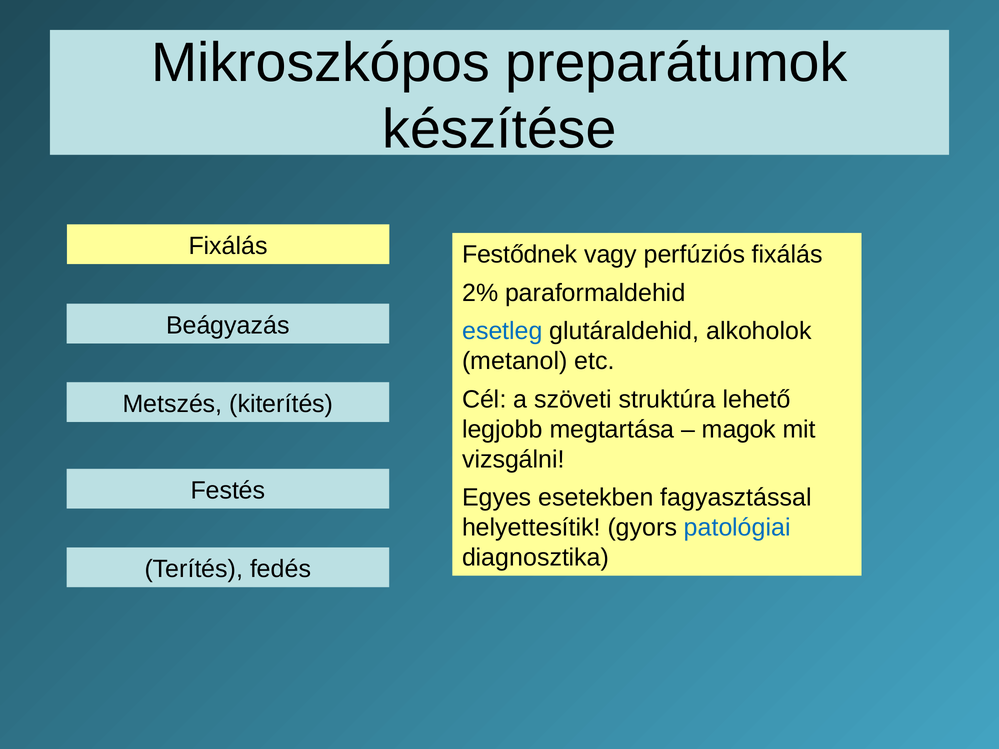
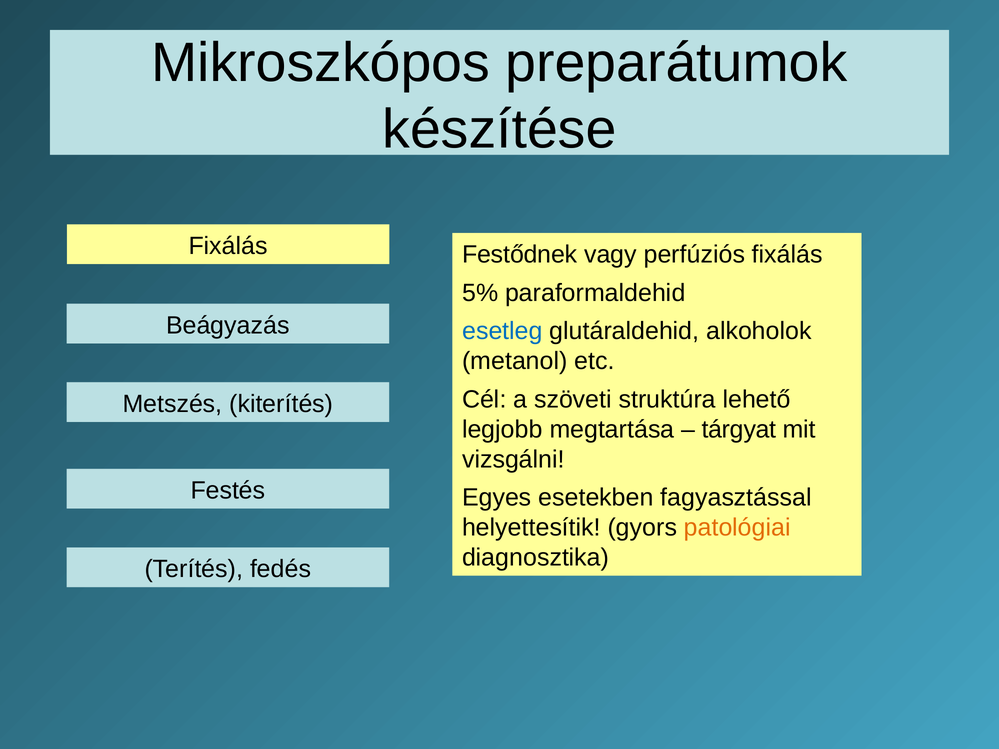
2%: 2% -> 5% (480, 293)
magok: magok -> tárgyat (739, 430)
patológiai colour: blue -> orange (737, 528)
